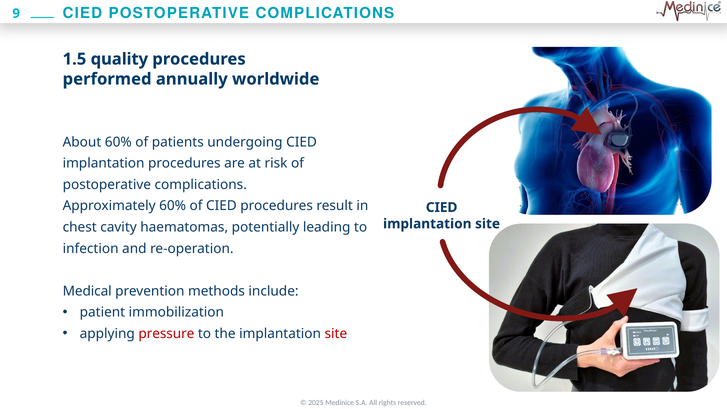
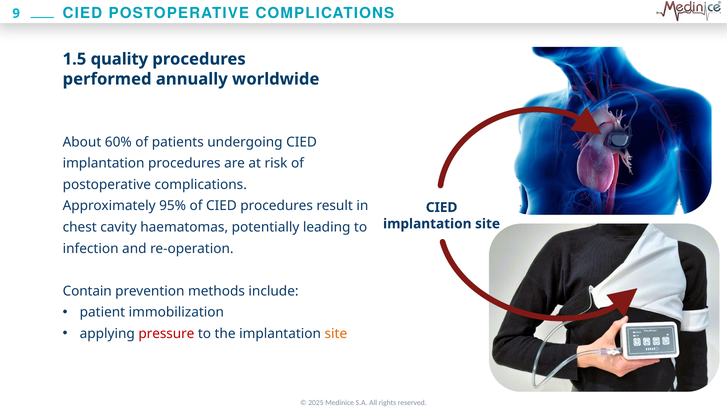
Approximately 60%: 60% -> 95% (173, 206)
Medical: Medical -> Contain (87, 291)
site colour: red -> orange (336, 334)
